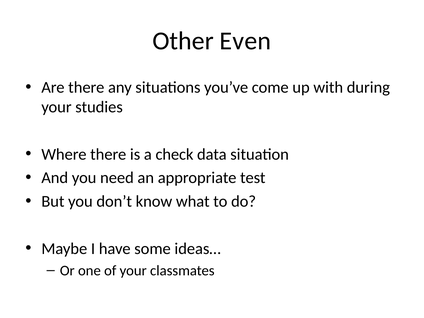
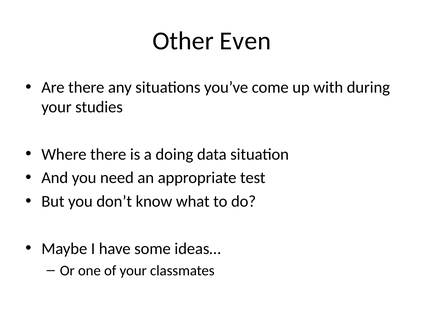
check: check -> doing (174, 154)
